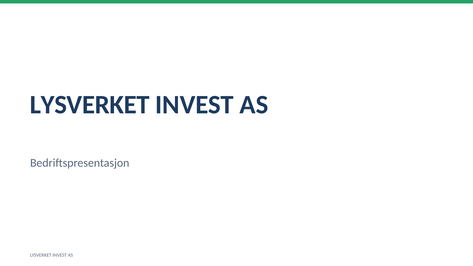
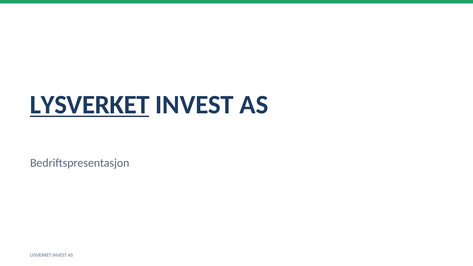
LYSVERKET underline: none -> present (90, 105)
